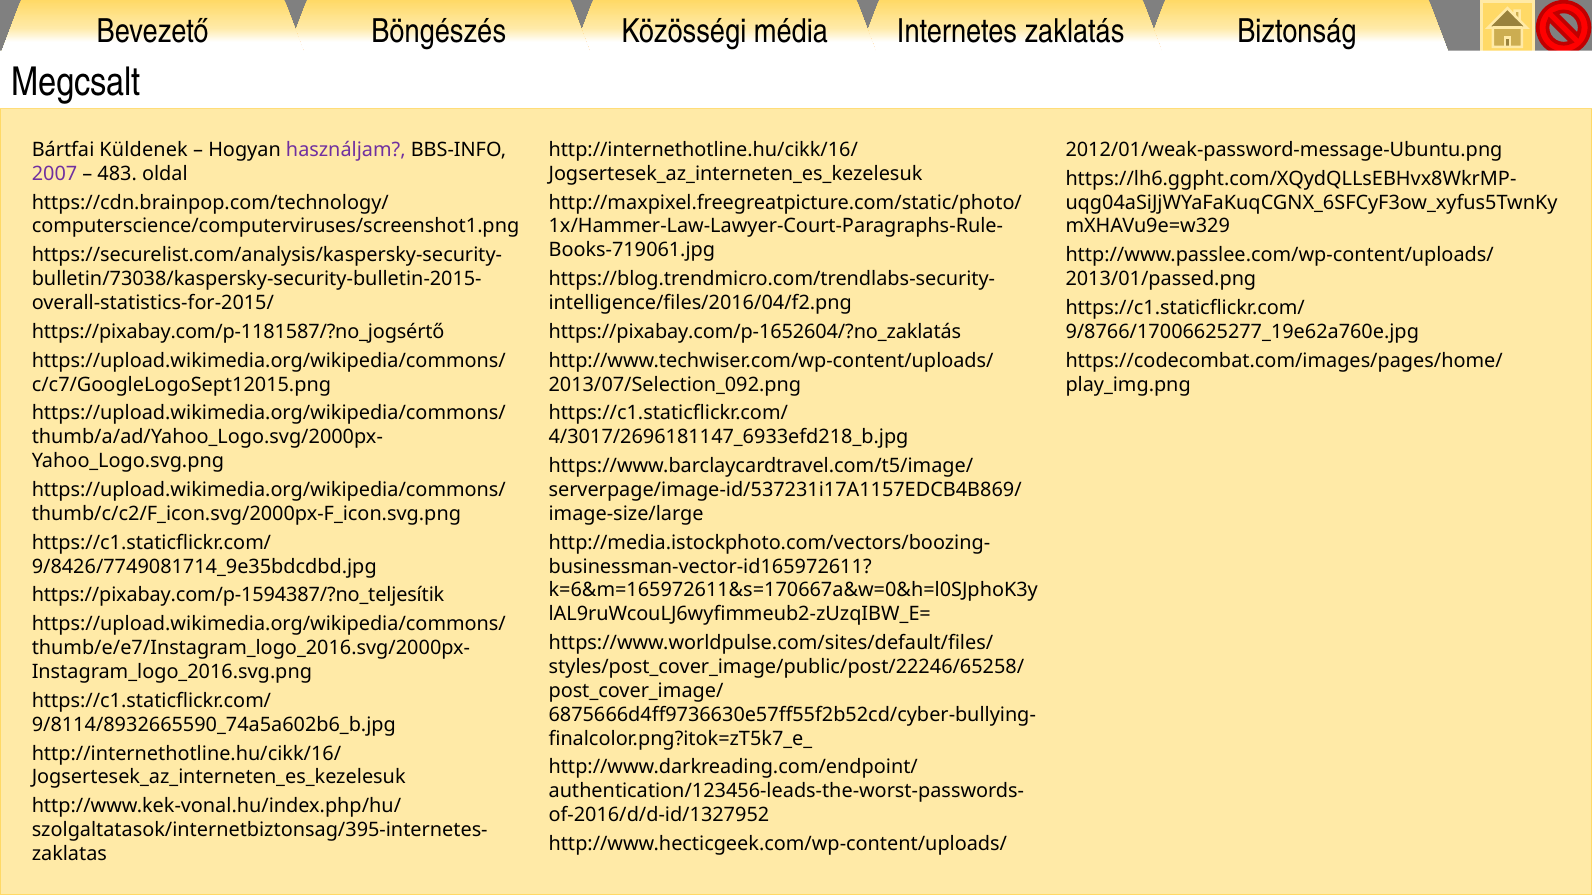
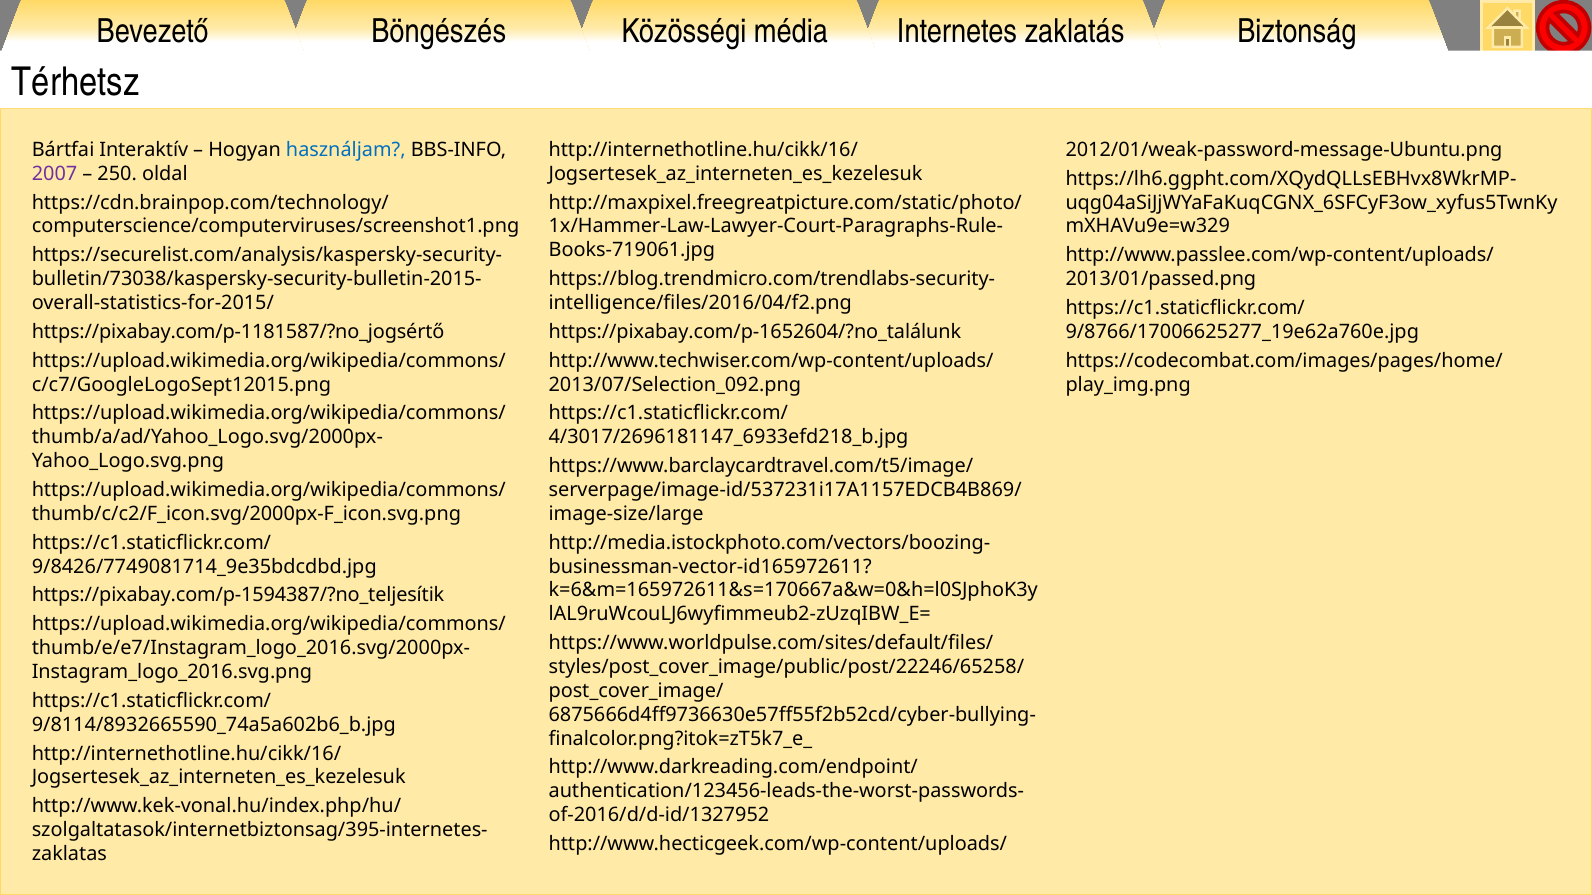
Megcsalt: Megcsalt -> Térhetsz (76, 82)
Küldenek: Küldenek -> Interaktív (144, 150)
használjam colour: purple -> blue (346, 150)
483: 483 -> 250 (117, 174)
https://pixabay.com/p-1652604/?no_zaklatás: https://pixabay.com/p-1652604/?no_zaklatás -> https://pixabay.com/p-1652604/?no_találunk (755, 332)
